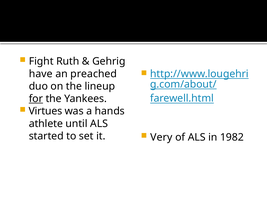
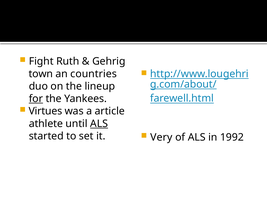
have: have -> town (41, 74)
preached: preached -> countries (94, 74)
hands: hands -> article (110, 111)
ALS underline: none -> present (99, 124)
1982: 1982 -> 1992 (232, 137)
